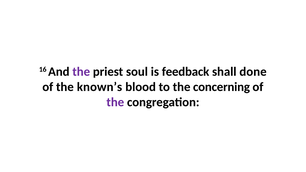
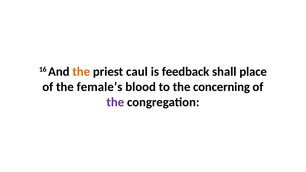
the colour: purple -> orange (81, 72)
soul: soul -> caul (137, 72)
done: done -> place (253, 72)
known’s: known’s -> female’s (99, 87)
